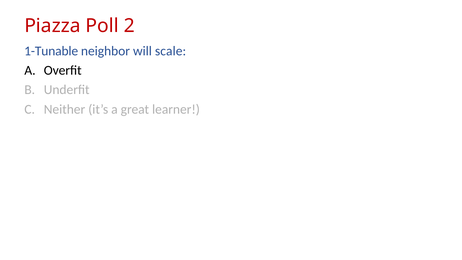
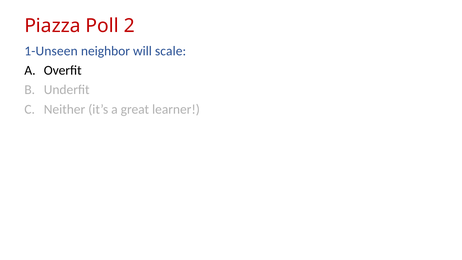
1-Tunable: 1-Tunable -> 1-Unseen (51, 51)
